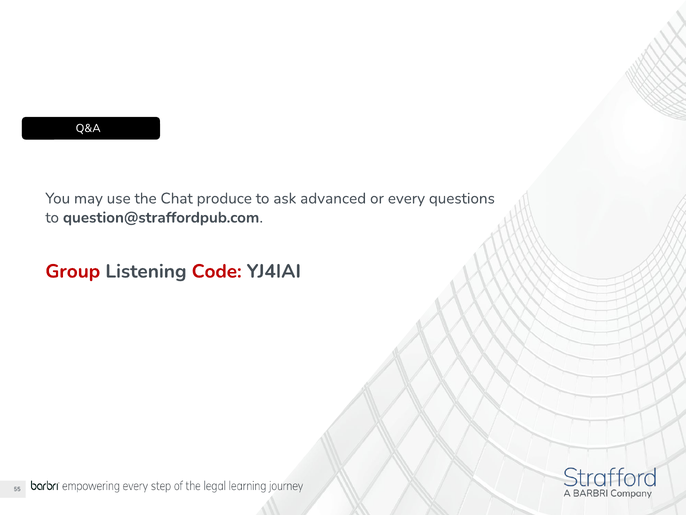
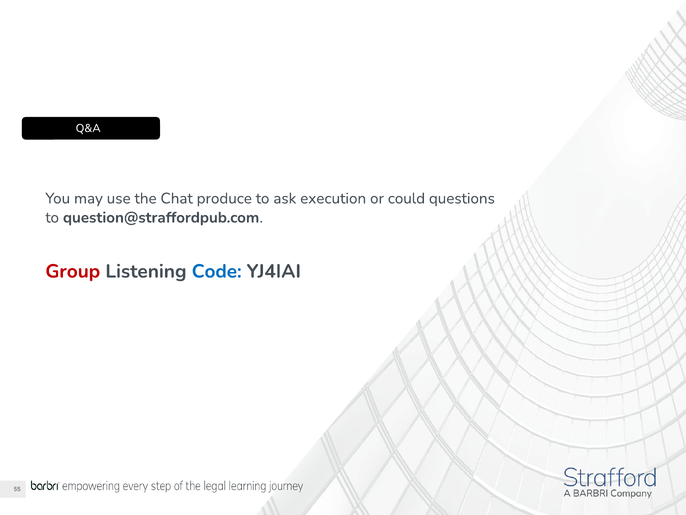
advanced: advanced -> execution (333, 198)
every: every -> could (406, 198)
Code colour: red -> blue (217, 271)
